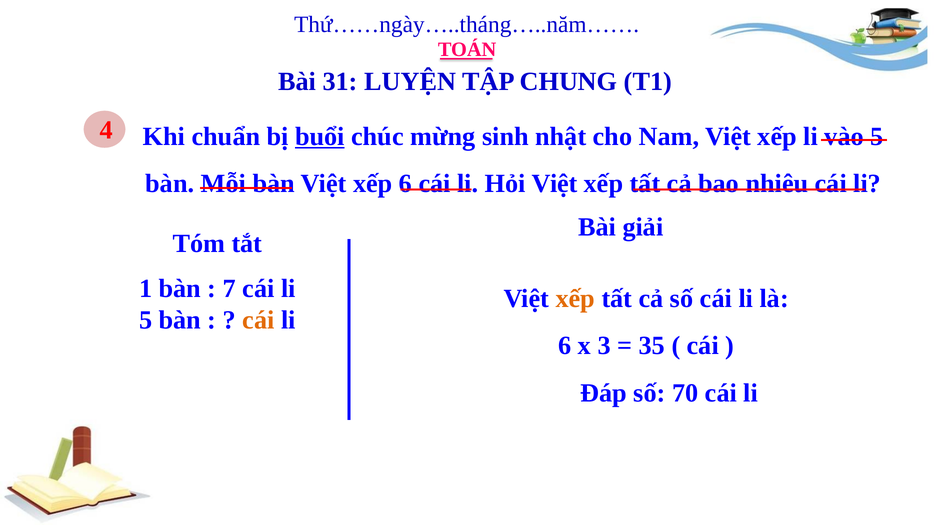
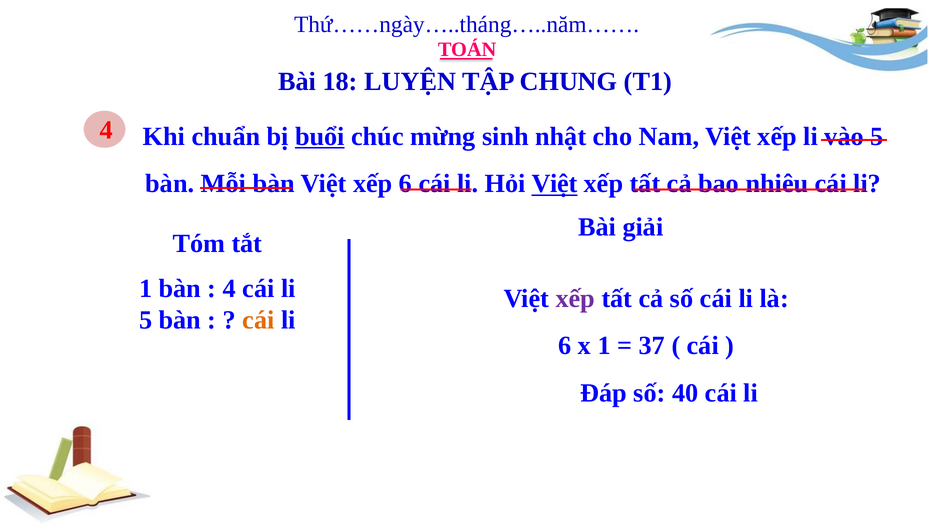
31: 31 -> 18 (340, 81)
Việt underline: none -> present (555, 184)
7: 7 -> 4 (229, 288)
xếp colour: orange -> purple (575, 298)
x 3: 3 -> 1 (604, 346)
35: 35 -> 37 (652, 346)
70: 70 -> 40 (685, 393)
